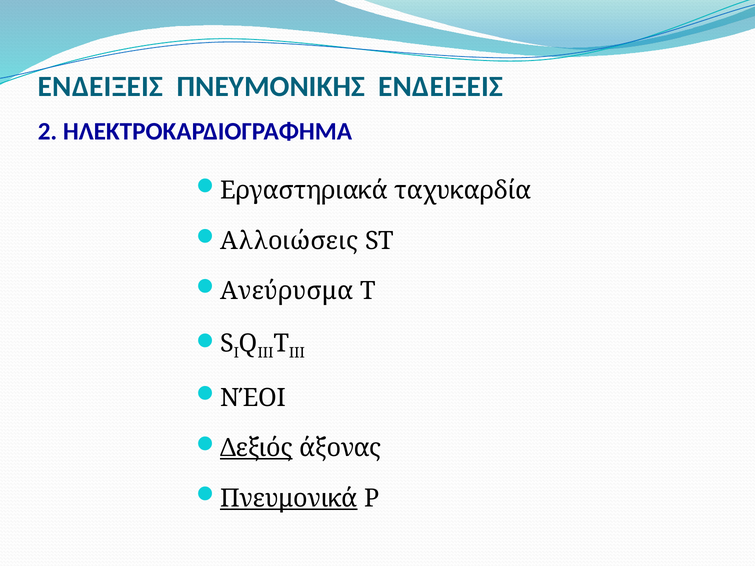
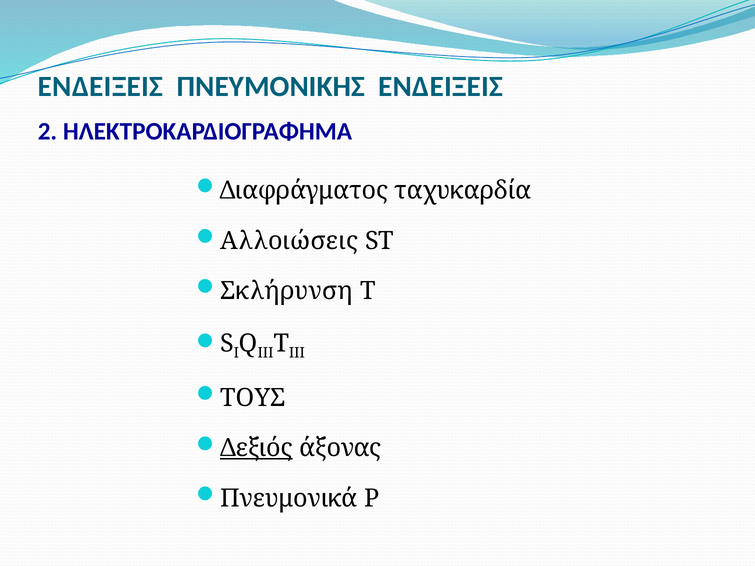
Εργαστηριακά: Εργαστηριακά -> Διαφράγματος (304, 190)
Ανεύρυσμα: Ανεύρυσμα -> Σκλήρυνση (287, 291)
ΝΈΟΙ: ΝΈΟΙ -> ΤΟΥΣ (253, 398)
Πνευμονικά underline: present -> none (289, 499)
